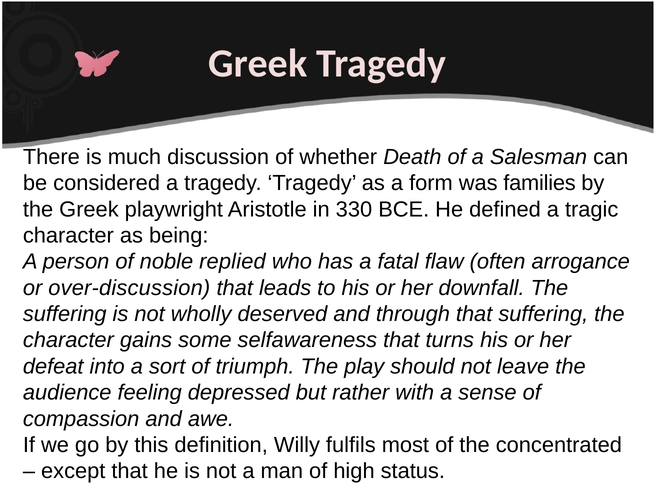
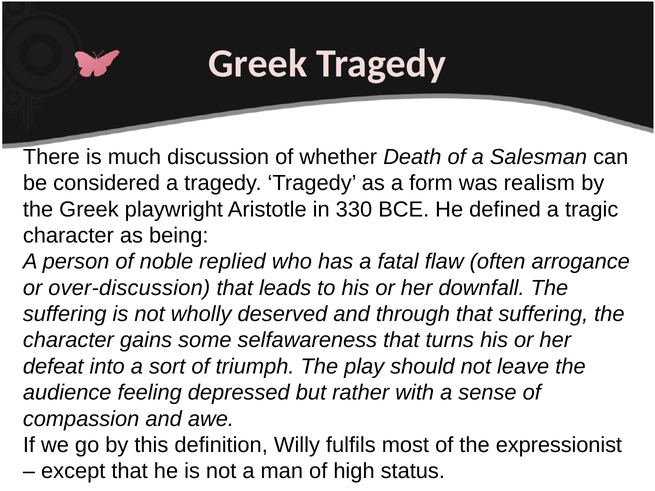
families: families -> realism (539, 183)
concentrated: concentrated -> expressionist (559, 445)
